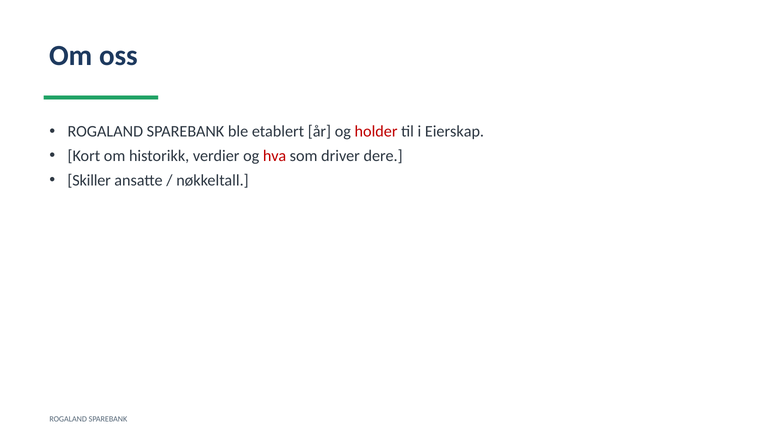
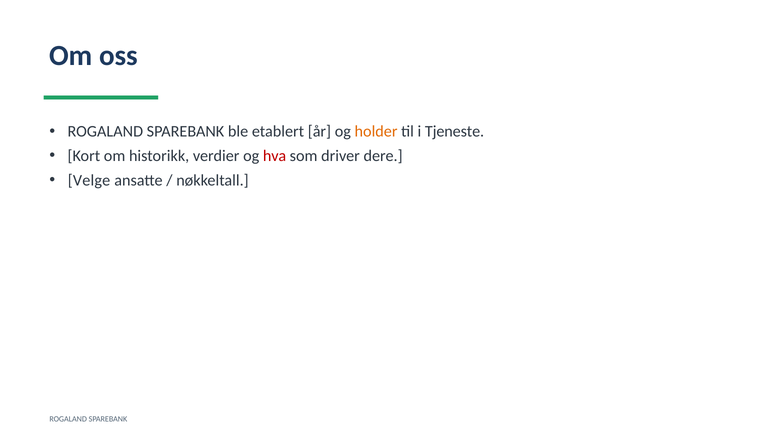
holder colour: red -> orange (376, 131)
Eierskap: Eierskap -> Tjeneste (455, 131)
Skiller: Skiller -> Velge (89, 180)
